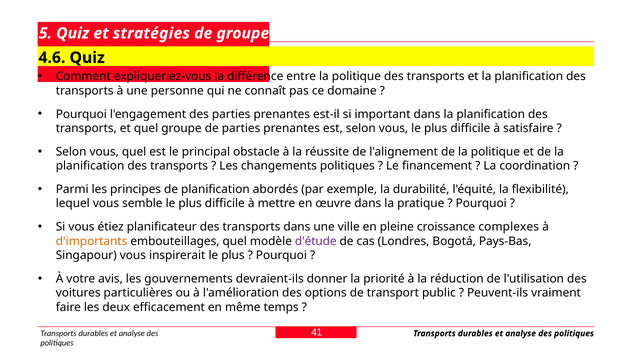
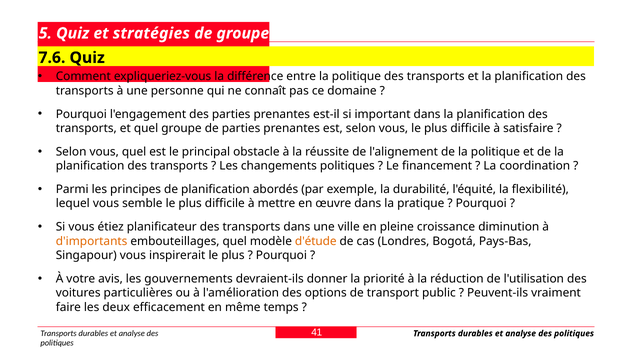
4.6: 4.6 -> 7.6 (52, 58)
complexes: complexes -> diminution (509, 227)
d'étude colour: purple -> orange (316, 242)
